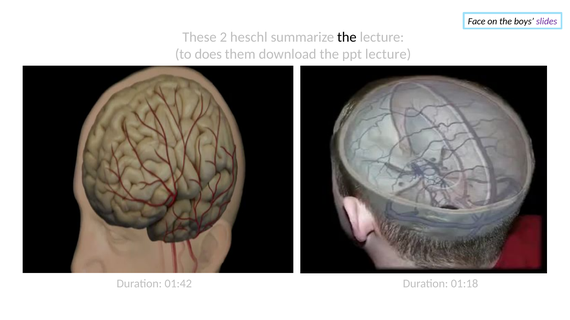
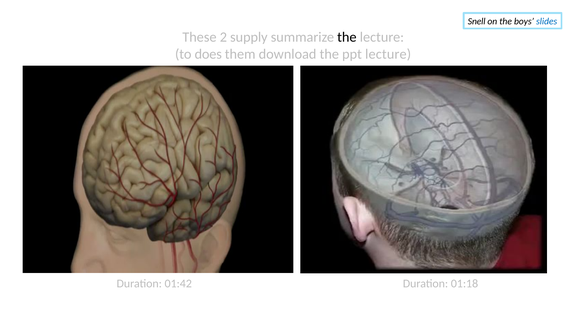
Face: Face -> Snell (477, 21)
slides colour: purple -> blue (547, 21)
heschl: heschl -> supply (249, 37)
